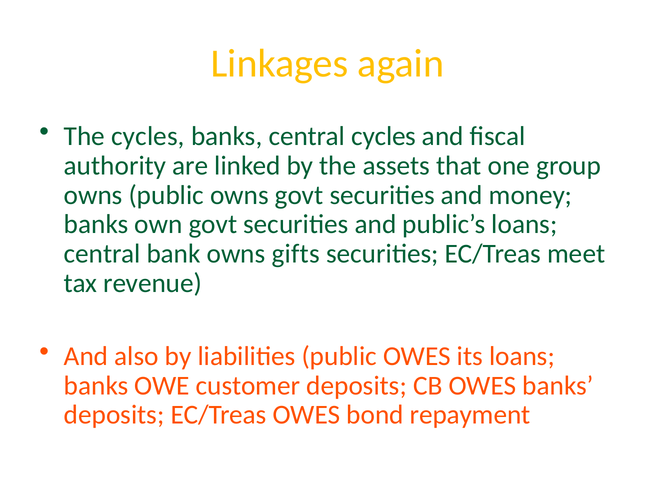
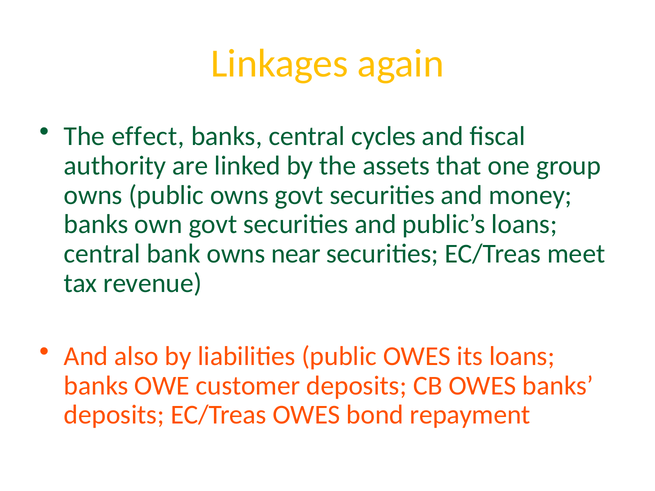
The cycles: cycles -> effect (148, 136)
gifts: gifts -> near (296, 254)
